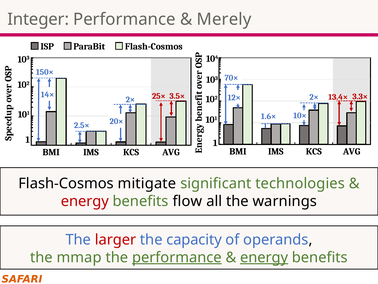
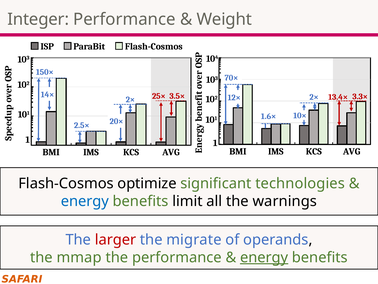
Merely: Merely -> Weight (224, 19)
mitigate: mitigate -> optimize (147, 183)
energy colour: red -> blue (85, 201)
flow: flow -> limit (187, 201)
capacity: capacity -> migrate (194, 239)
performance underline: present -> none (177, 257)
